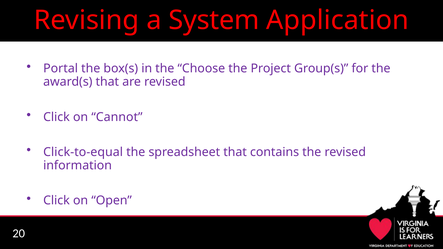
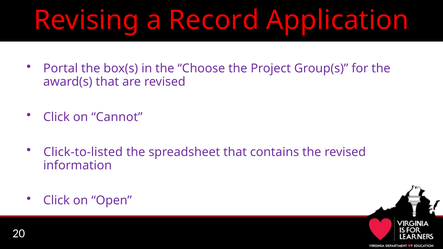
System: System -> Record (214, 20)
Click-to-equal: Click-to-equal -> Click-to-listed (83, 152)
